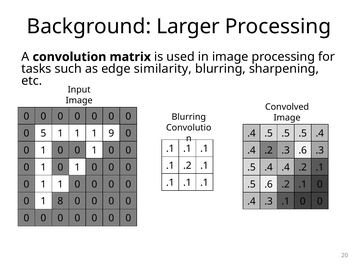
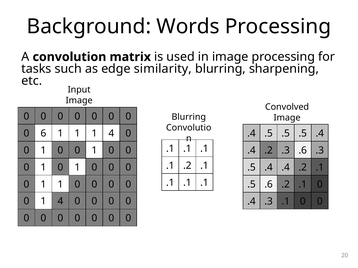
Larger: Larger -> Words (188, 27)
5: 5 -> 6 (43, 134)
1 1 9: 9 -> 4 (111, 134)
0 1 8: 8 -> 4 (60, 202)
